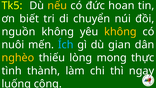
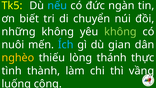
nếu colour: yellow -> light blue (57, 6)
hoan: hoan -> ngàn (121, 6)
nguồn: nguồn -> những (19, 32)
không colour: yellow -> light green (120, 32)
mong: mong -> thánh (112, 58)
ngay: ngay -> vầng (142, 71)
